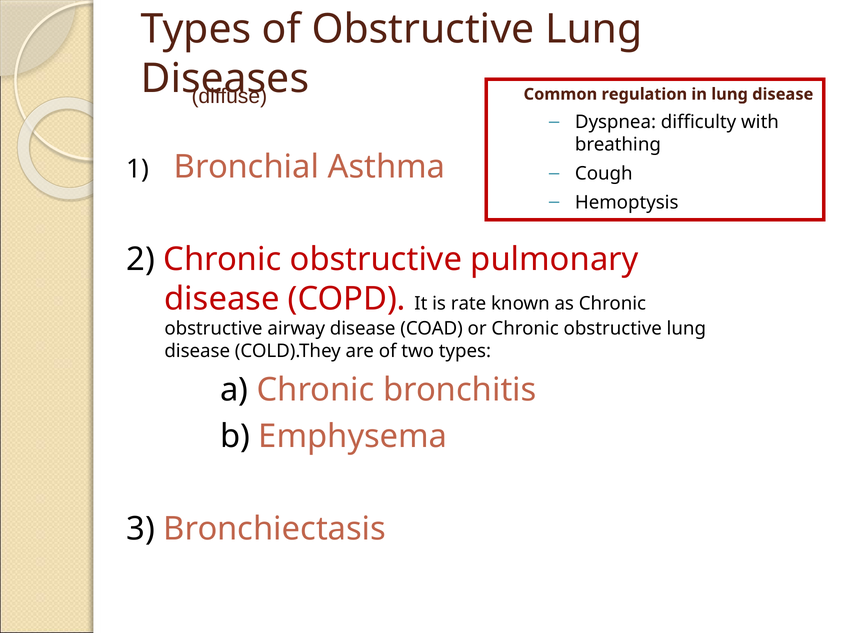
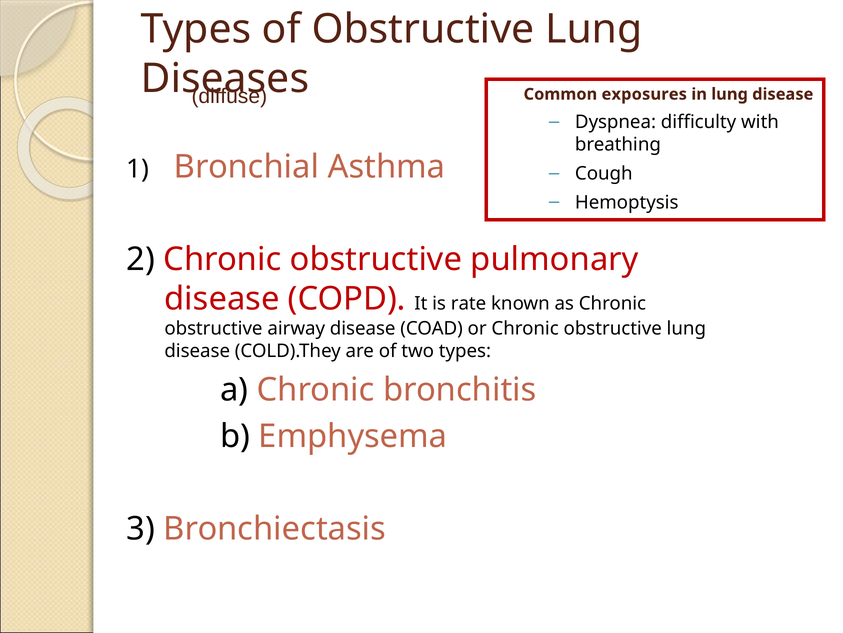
regulation: regulation -> exposures (644, 94)
